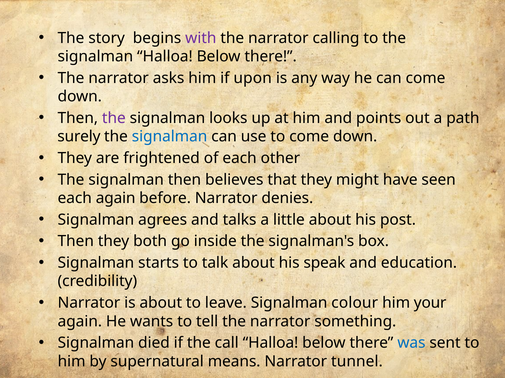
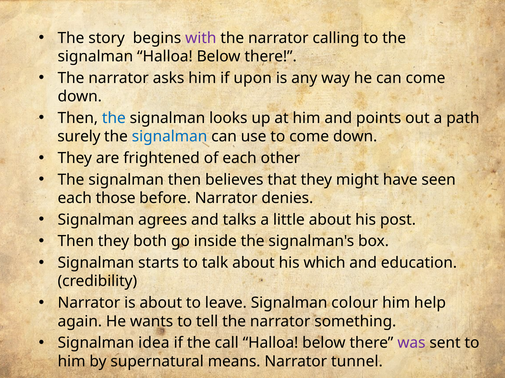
the colour: purple -> blue (114, 118)
each again: again -> those (116, 199)
speak: speak -> which (324, 263)
your: your -> help (430, 303)
died: died -> idea (154, 343)
was colour: blue -> purple (411, 343)
